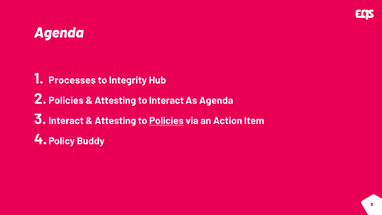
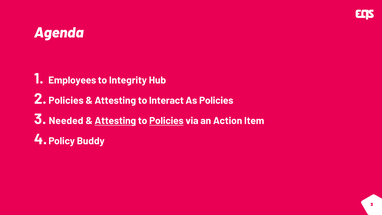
Processes: Processes -> Employees (72, 80)
As Agenda: Agenda -> Policies (216, 101)
3 Interact: Interact -> Needed (66, 121)
Attesting underline: none -> present (115, 121)
